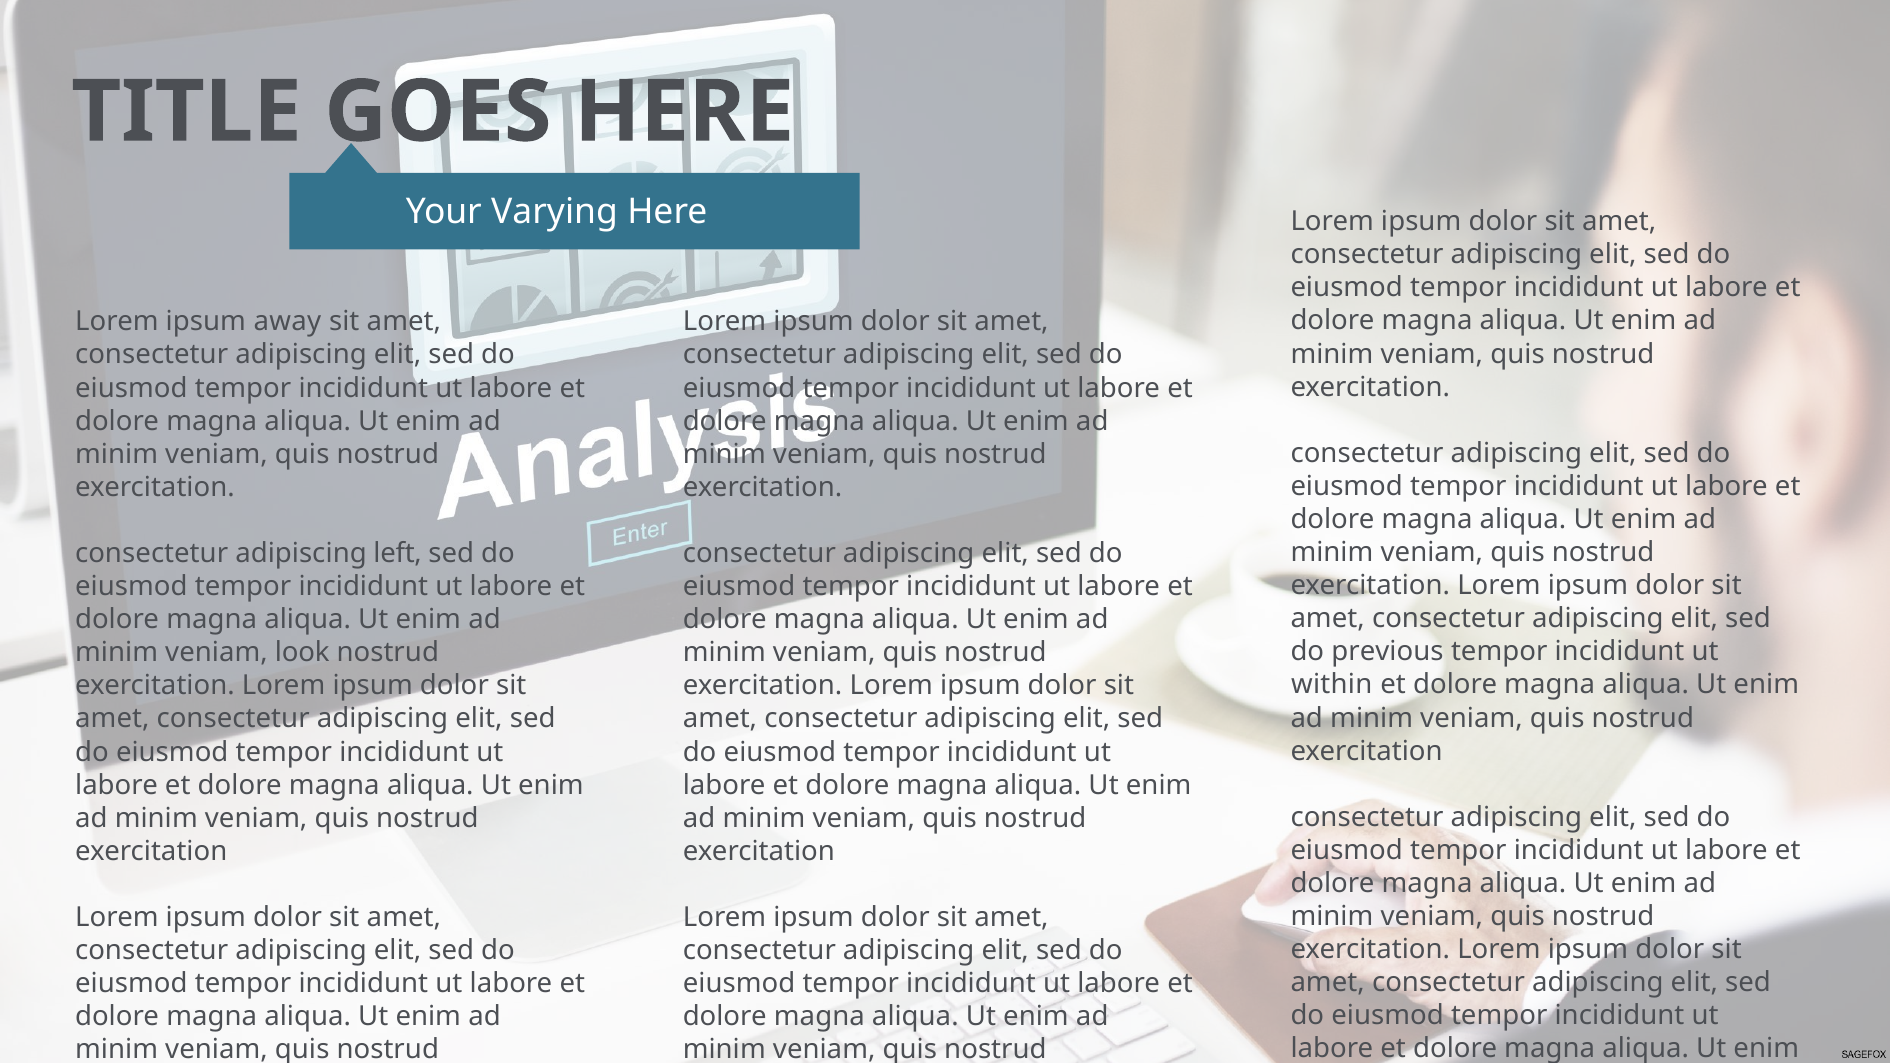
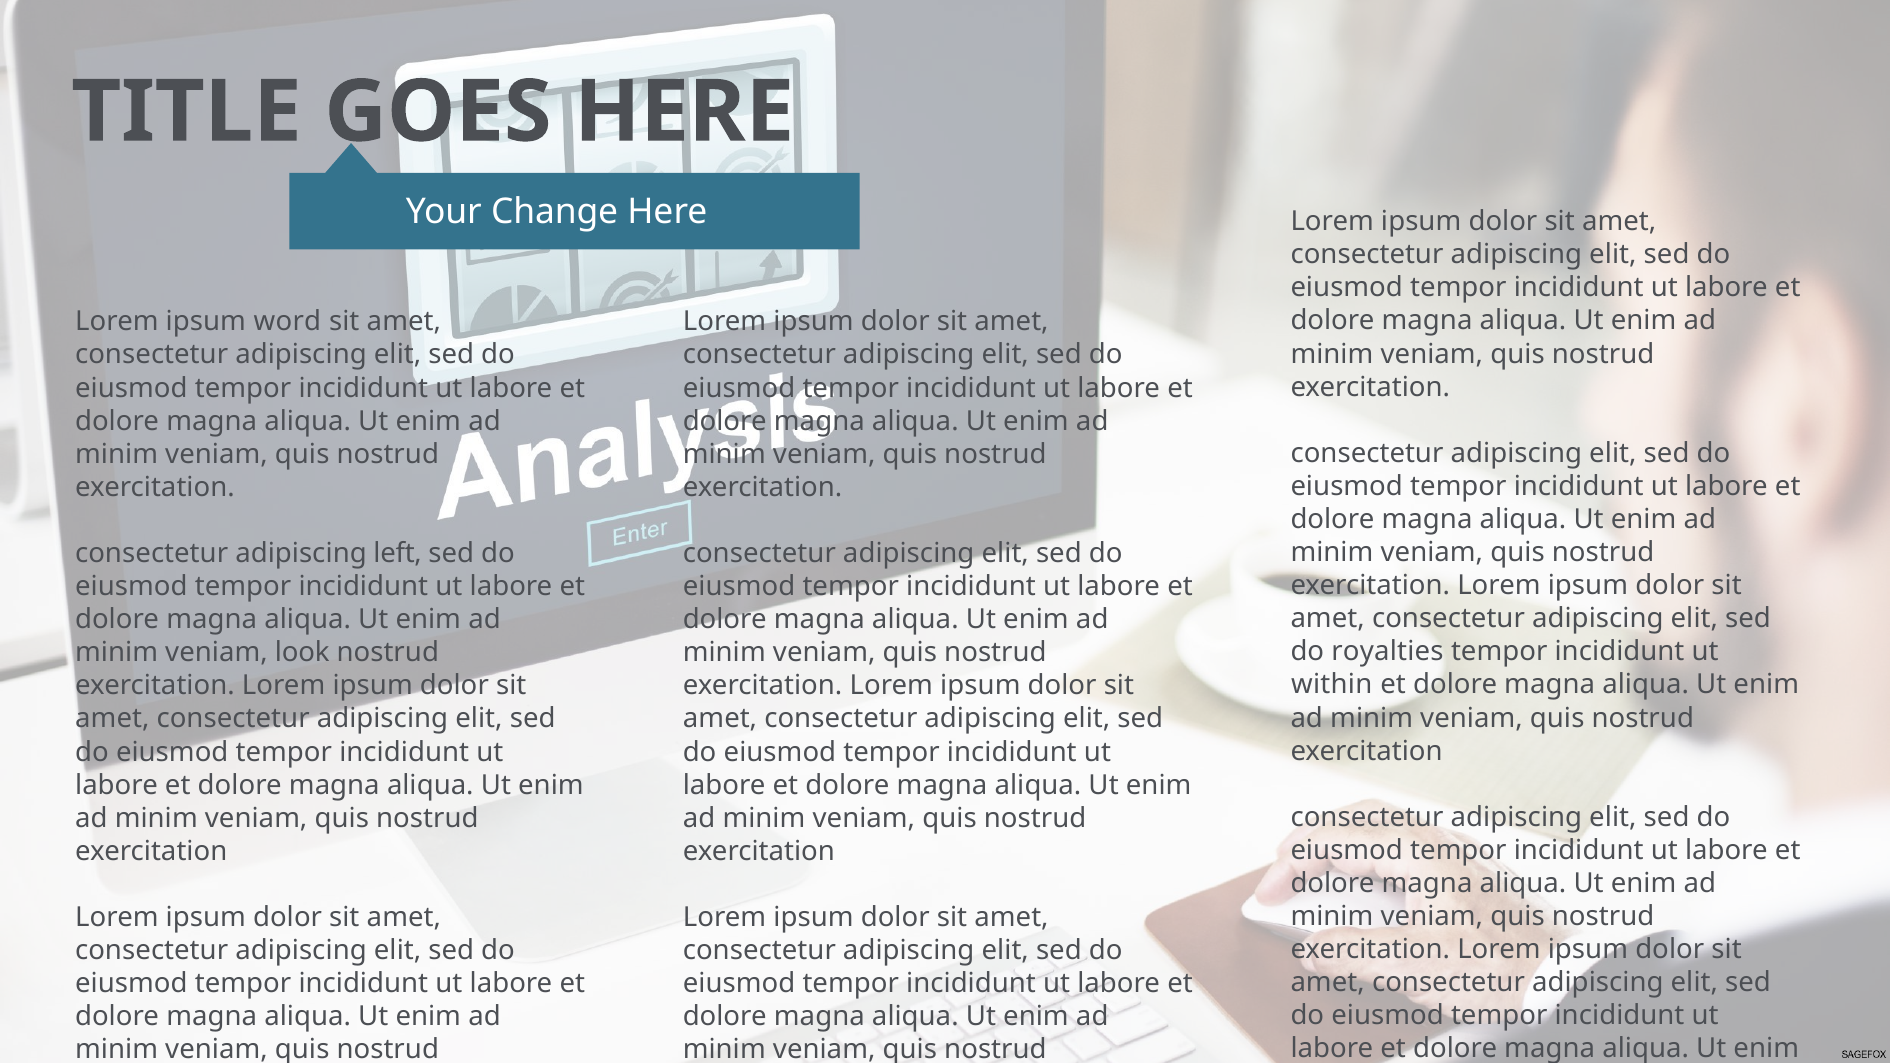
Varying: Varying -> Change (555, 211)
away: away -> word (287, 322)
previous: previous -> royalties (1387, 652)
